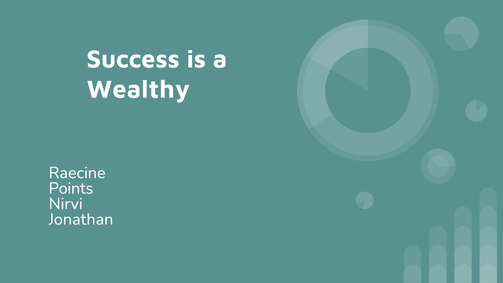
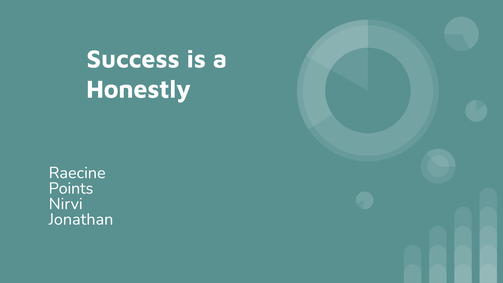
Wealthy: Wealthy -> Honestly (139, 89)
